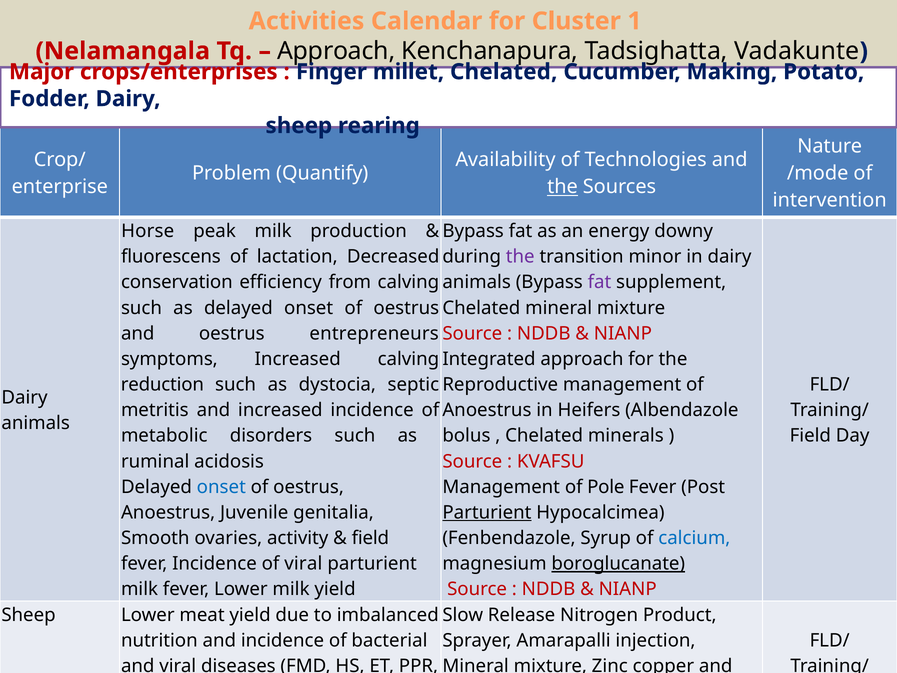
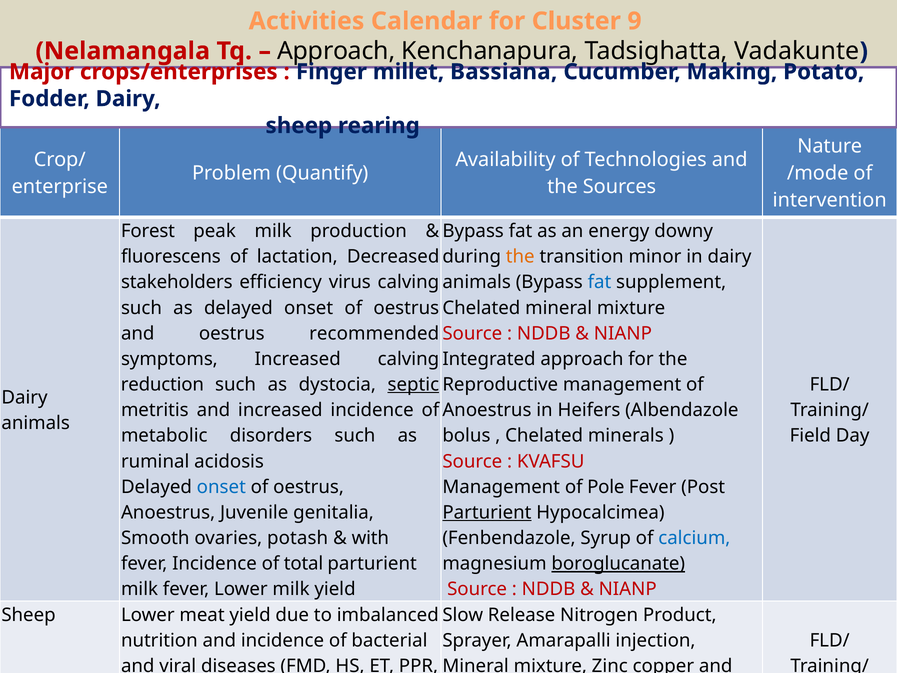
1: 1 -> 9 (634, 21)
millet Chelated: Chelated -> Bassiana (504, 72)
the underline: present -> none (562, 187)
Horse: Horse -> Forest (148, 231)
the colour: purple -> orange (520, 257)
conservation: conservation -> stakeholders (177, 282)
from: from -> virus (350, 282)
fat colour: purple -> blue (600, 282)
entrepreneurs: entrepreneurs -> recommended (374, 333)
septic underline: none -> present (413, 384)
activity: activity -> potash (298, 538)
field: field -> with (370, 538)
of viral: viral -> total (304, 563)
